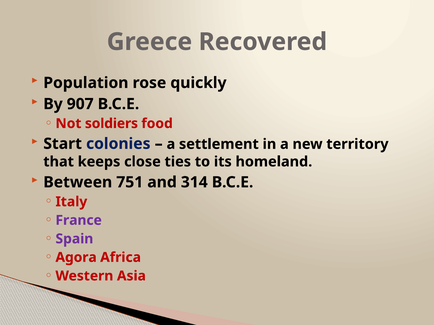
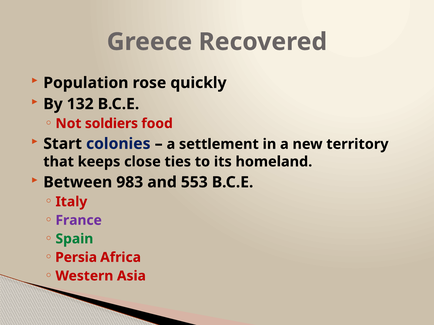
907: 907 -> 132 (80, 104)
751: 751 -> 983 (130, 182)
314: 314 -> 553 (194, 182)
Spain colour: purple -> green (74, 239)
Agora: Agora -> Persia (76, 258)
